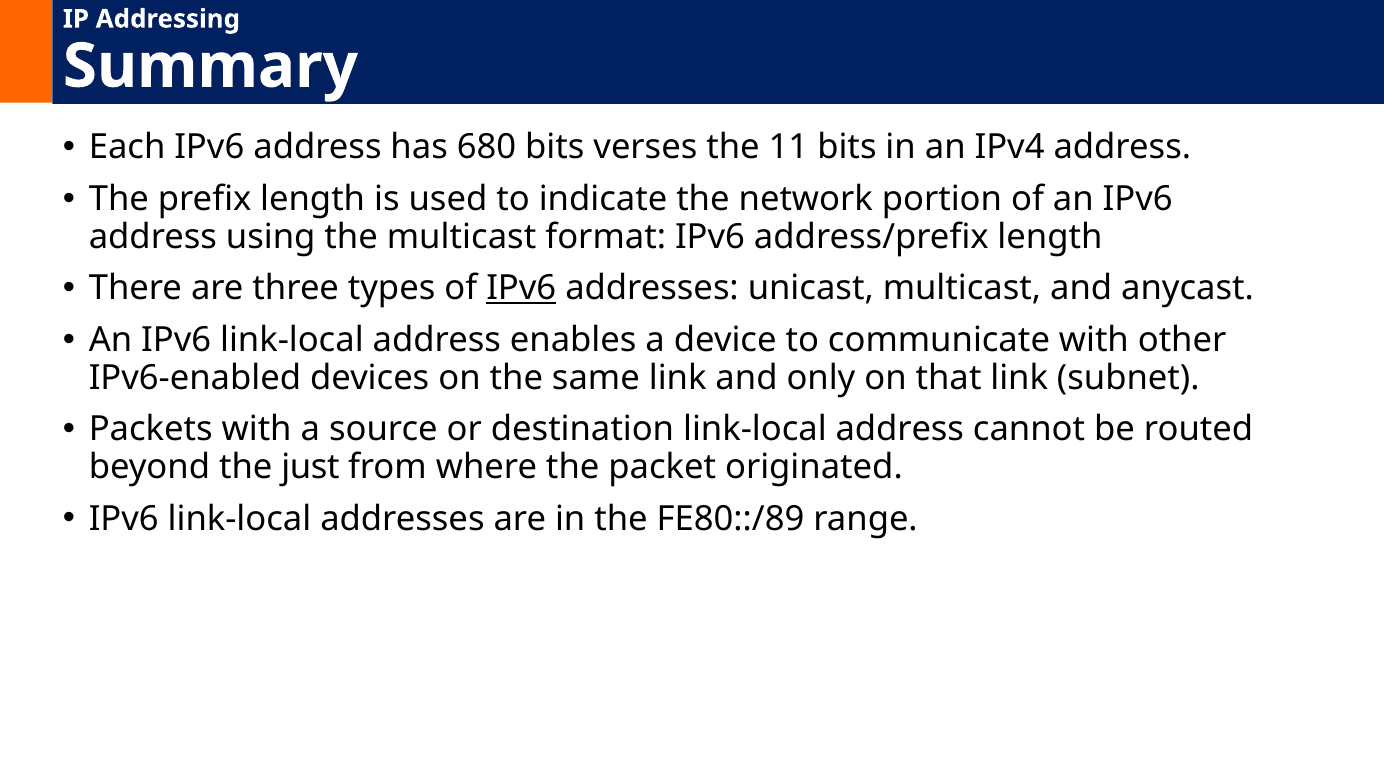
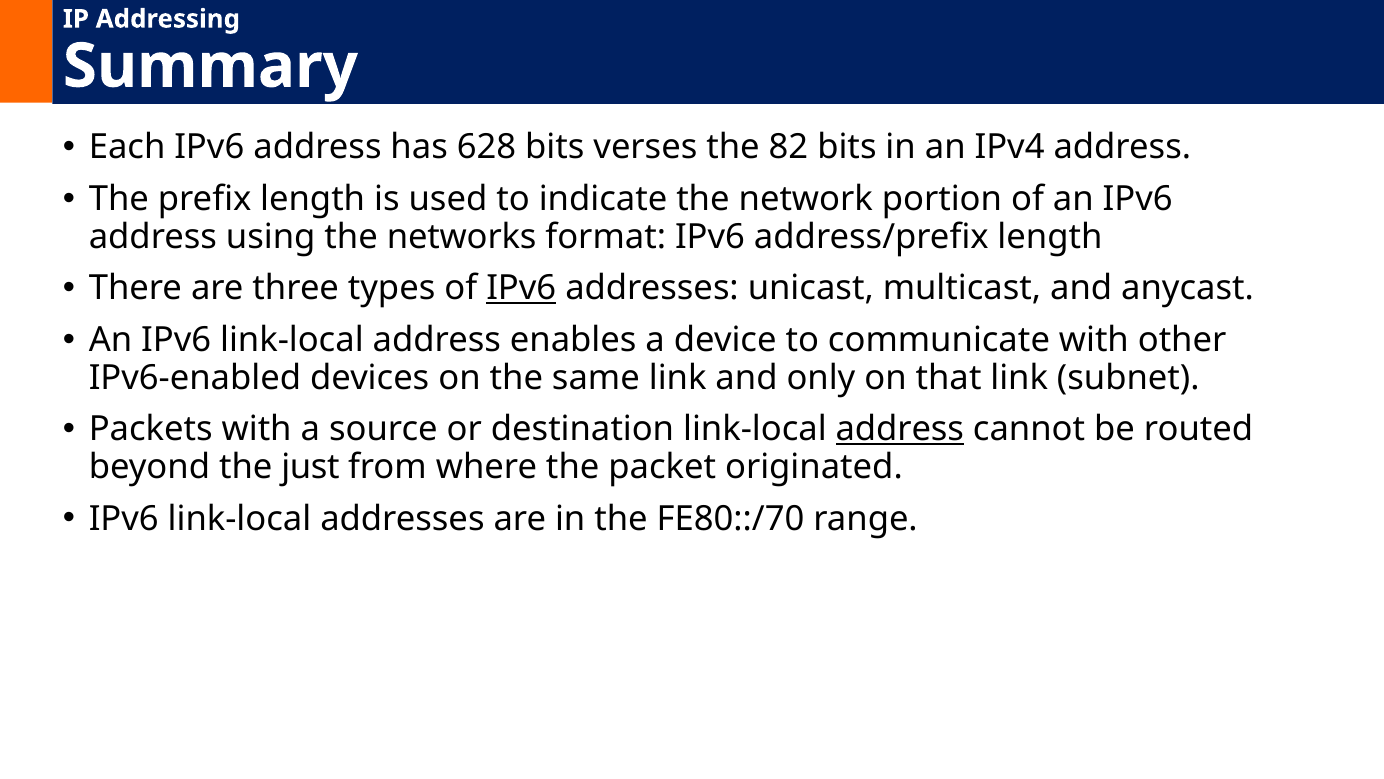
680: 680 -> 628 (487, 147)
11: 11 -> 82 (789, 147)
the multicast: multicast -> networks (462, 237)
address underline: none -> present (900, 429)
FE80::/89: FE80::/89 -> FE80::/70 (731, 518)
